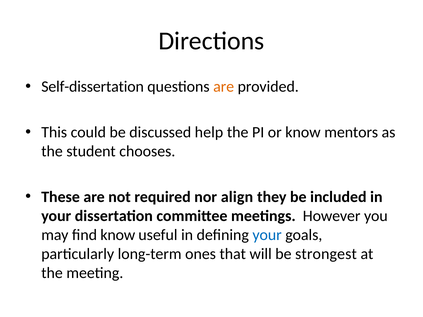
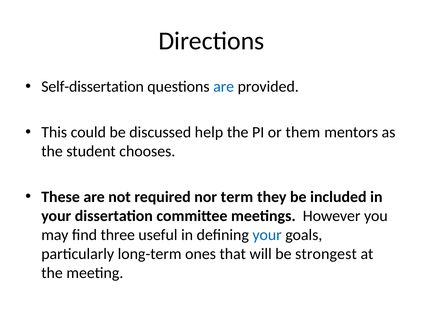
are colour: orange -> blue (224, 87)
or know: know -> them (303, 132)
align: align -> term (237, 197)
find know: know -> three (118, 235)
